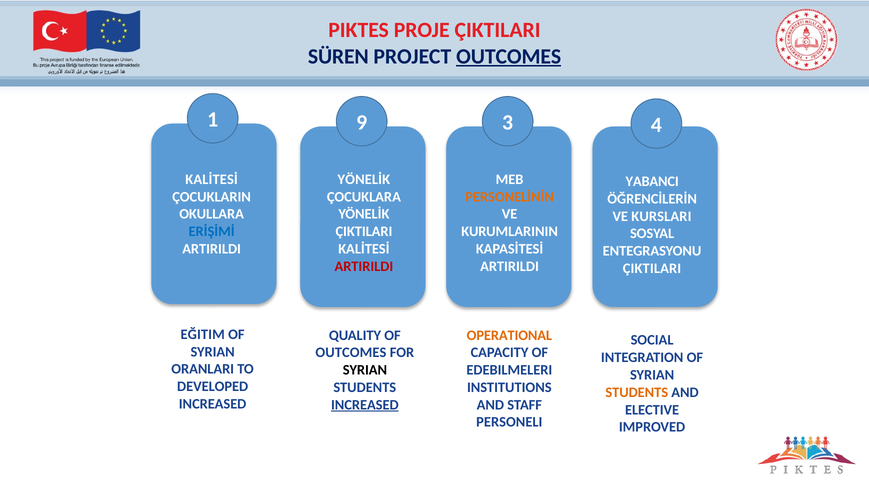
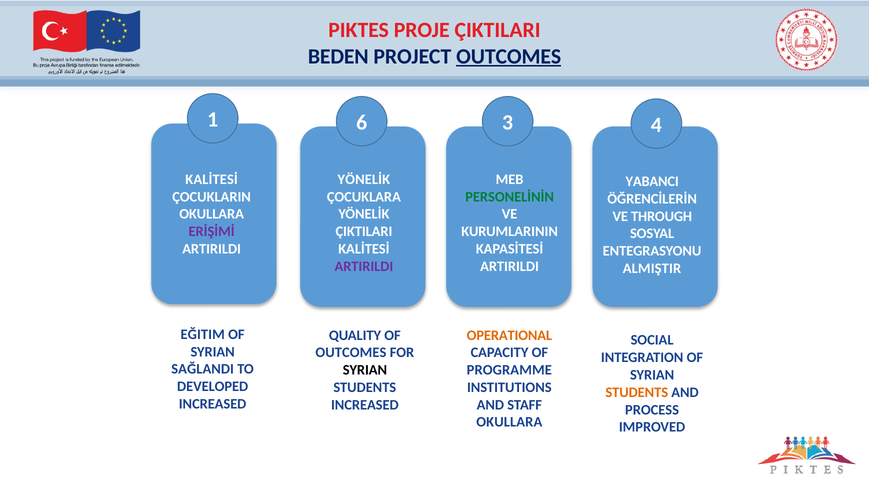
SÜREN: SÜREN -> BEDEN (338, 56)
9: 9 -> 6 (362, 123)
PERSONELİNİN colour: orange -> green (510, 197)
KURSLARI: KURSLARI -> THROUGH (662, 216)
ERİŞİMİ colour: blue -> purple (212, 231)
ARTIRILDI colour: red -> purple (364, 266)
ÇIKTILARI: ÇIKTILARI -> ALMIŞTIR (652, 268)
ORANLARI: ORANLARI -> SAĞLANDI (203, 369)
EDEBILMELERI: EDEBILMELERI -> PROGRAMME (509, 370)
INCREASED underline: present -> none (365, 405)
ELECTIVE: ELECTIVE -> PROCESS (652, 410)
PERSONELI: PERSONELI -> OKULLARA (509, 422)
